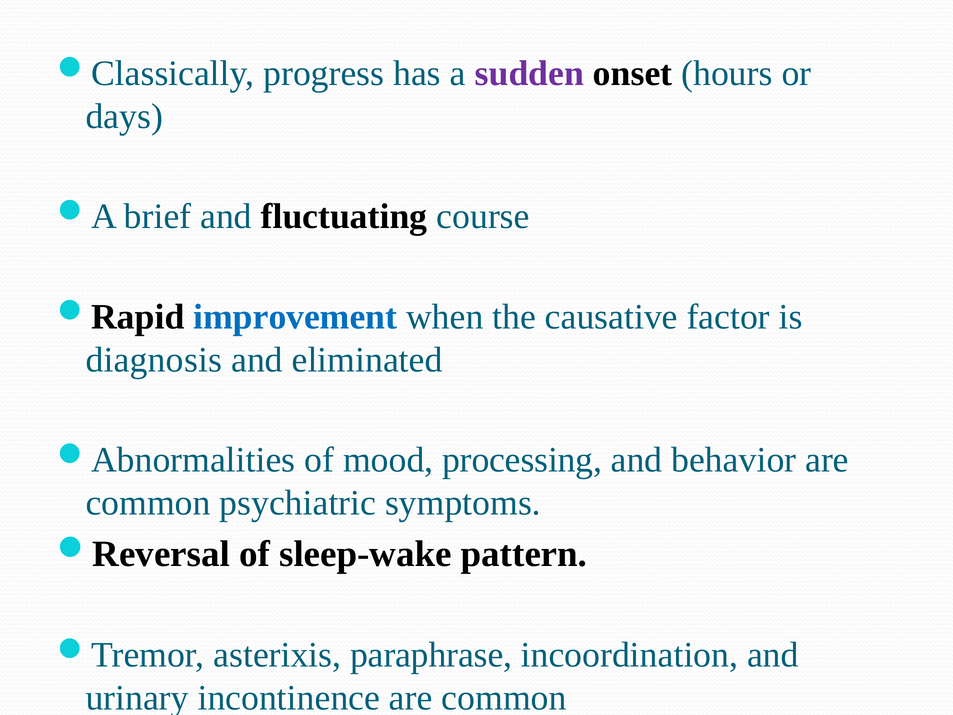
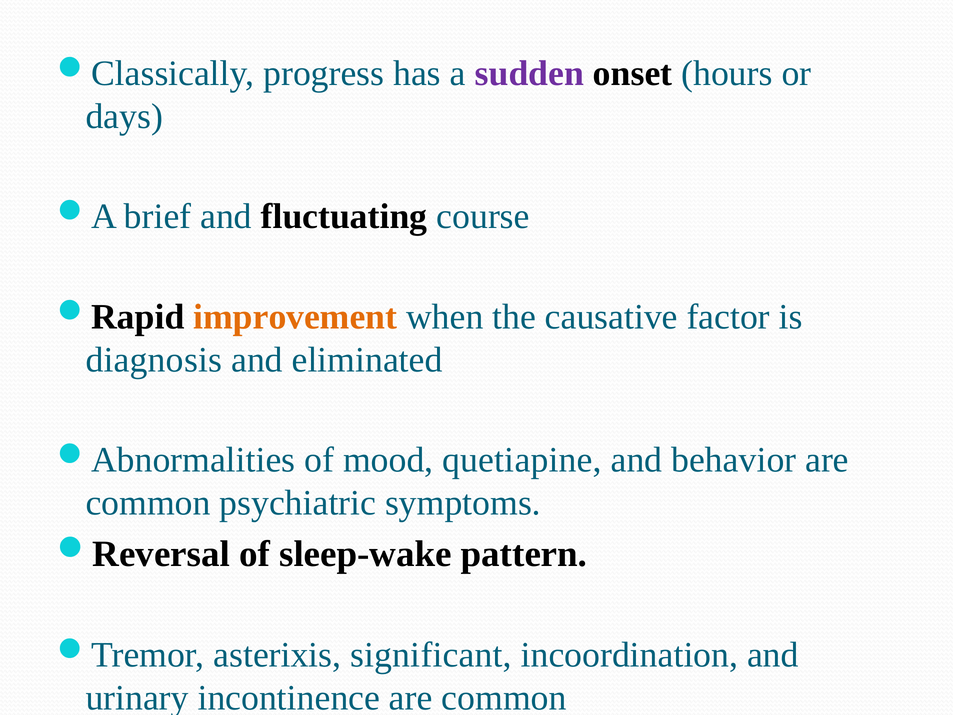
improvement colour: blue -> orange (295, 317)
processing: processing -> quetiapine (522, 460)
paraphrase: paraphrase -> significant (431, 655)
